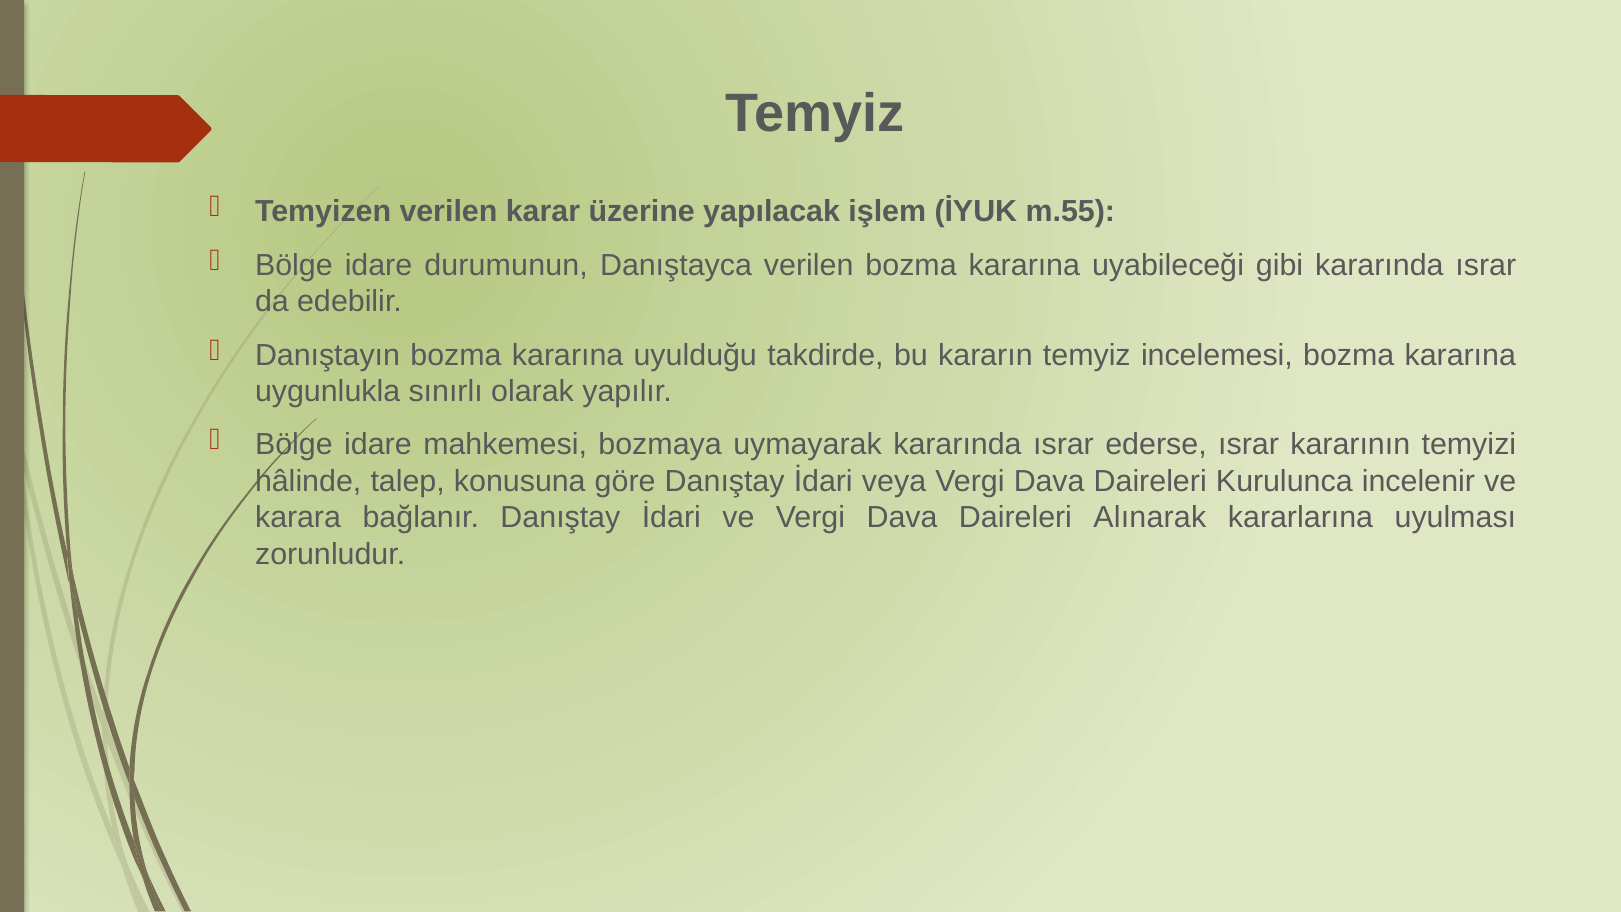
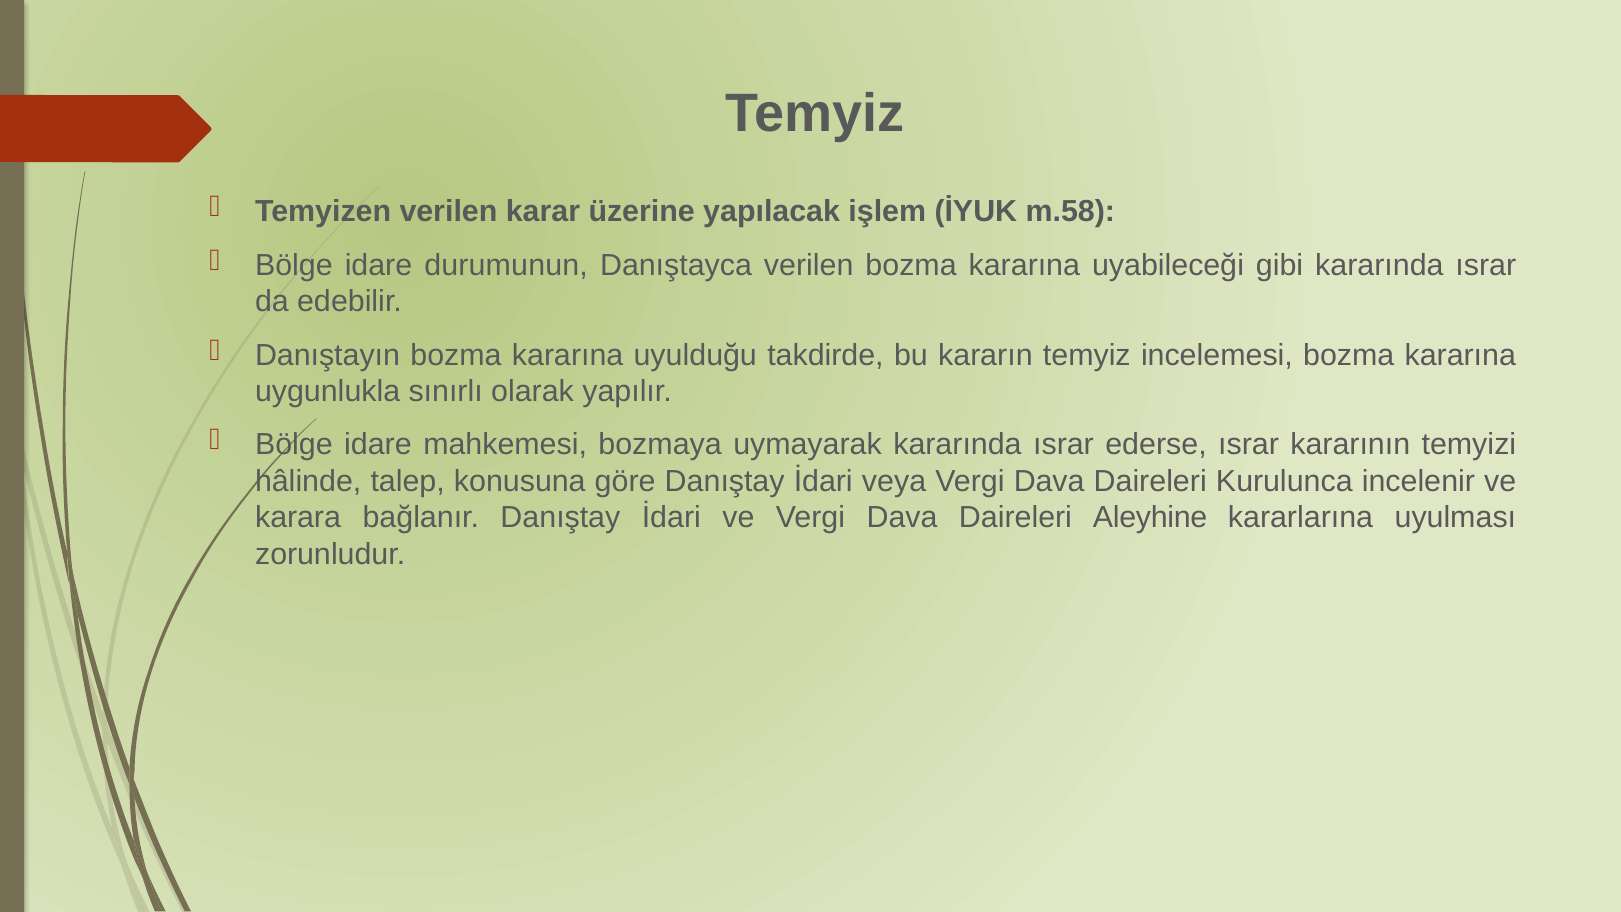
m.55: m.55 -> m.58 (1070, 212)
Alınarak: Alınarak -> Aleyhine (1150, 518)
